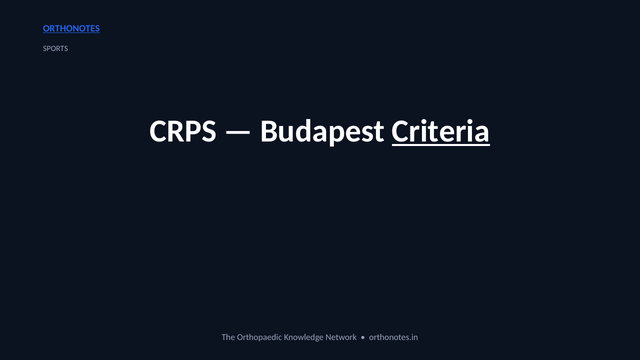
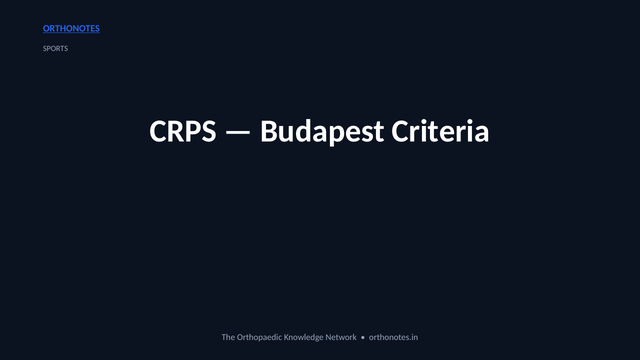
Criteria underline: present -> none (441, 131)
